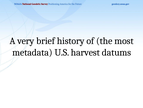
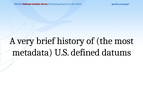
harvest: harvest -> defined (85, 52)
